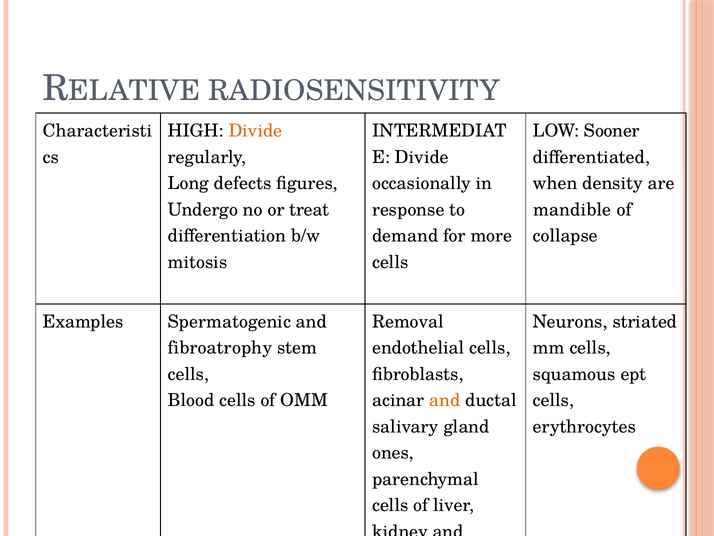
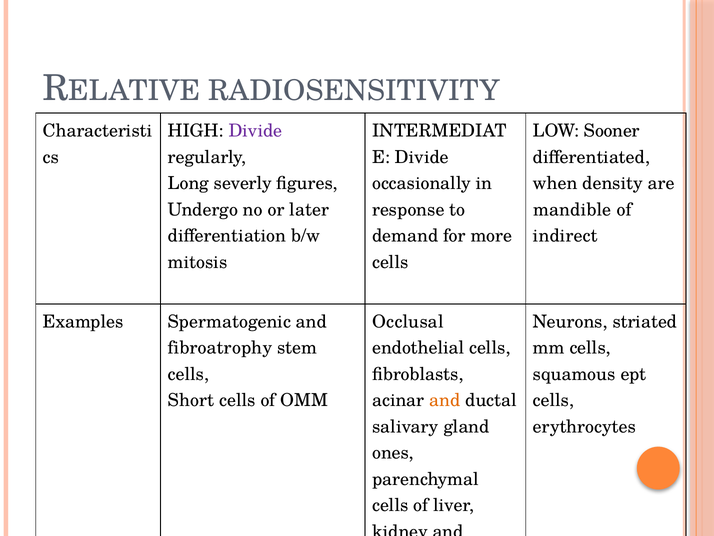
Divide colour: orange -> purple (255, 131)
defects: defects -> severly (243, 183)
treat: treat -> later (309, 210)
collapse: collapse -> indirect (565, 236)
Removal: Removal -> Occlusal (408, 322)
Blood: Blood -> Short (191, 400)
